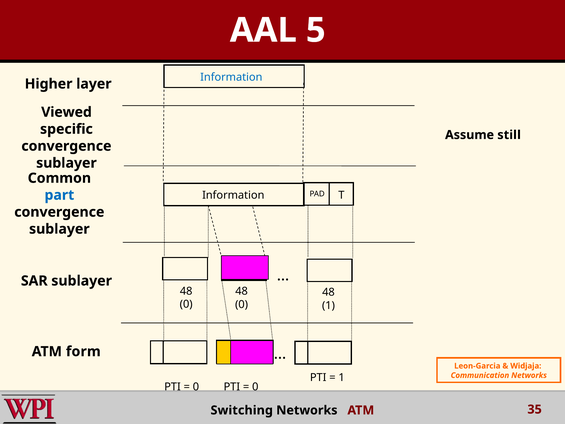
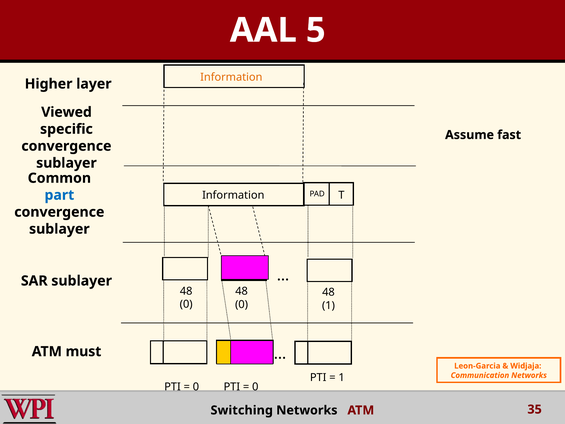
Information colour: blue -> orange (231, 77)
still: still -> fast (509, 135)
form: form -> must (83, 351)
